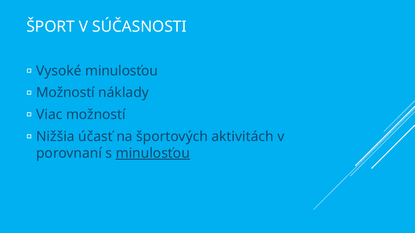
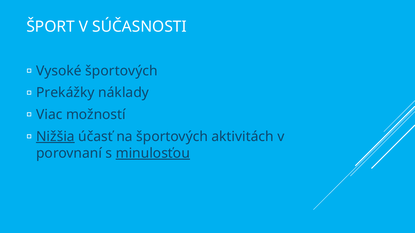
Vysoké minulosťou: minulosťou -> športových (122, 71)
Možností: Možností -> Prekážky (65, 93)
Nižšia underline: none -> present (55, 137)
